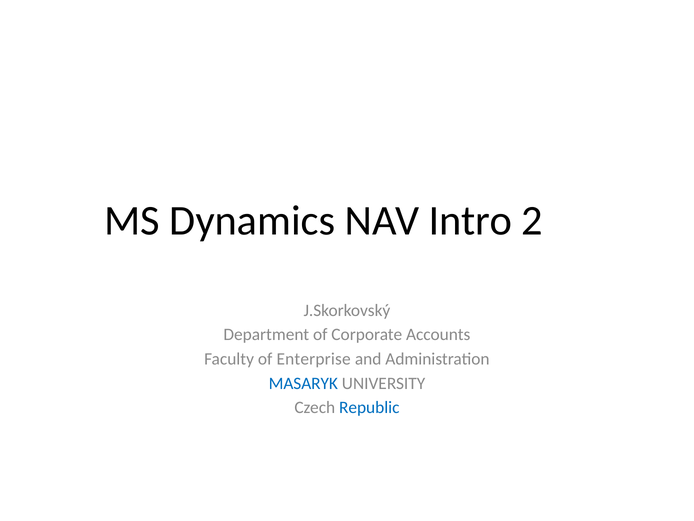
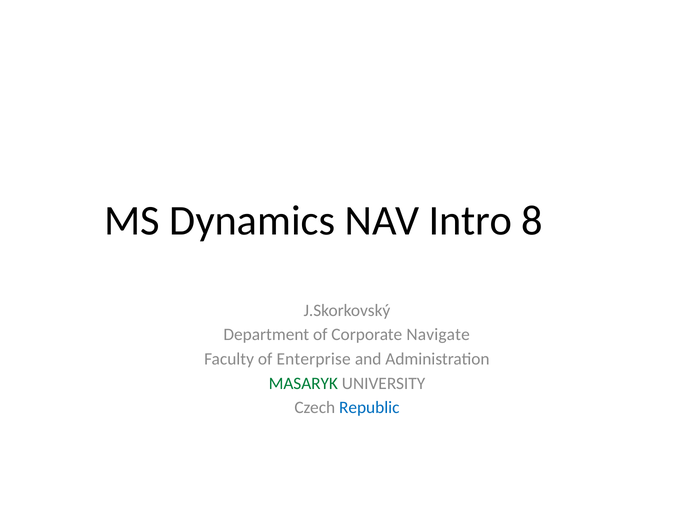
2: 2 -> 8 (532, 220)
Accounts: Accounts -> Navigate (438, 334)
MASARYK colour: blue -> green (303, 383)
